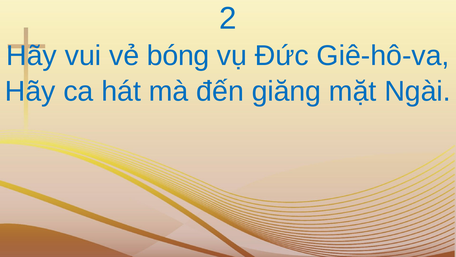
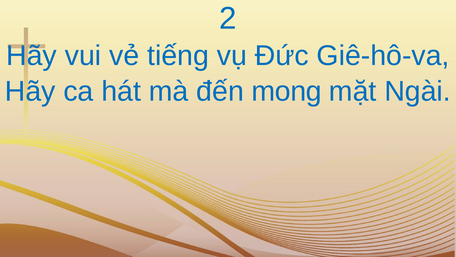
bóng: bóng -> tiếng (178, 56)
giăng: giăng -> mong (287, 91)
